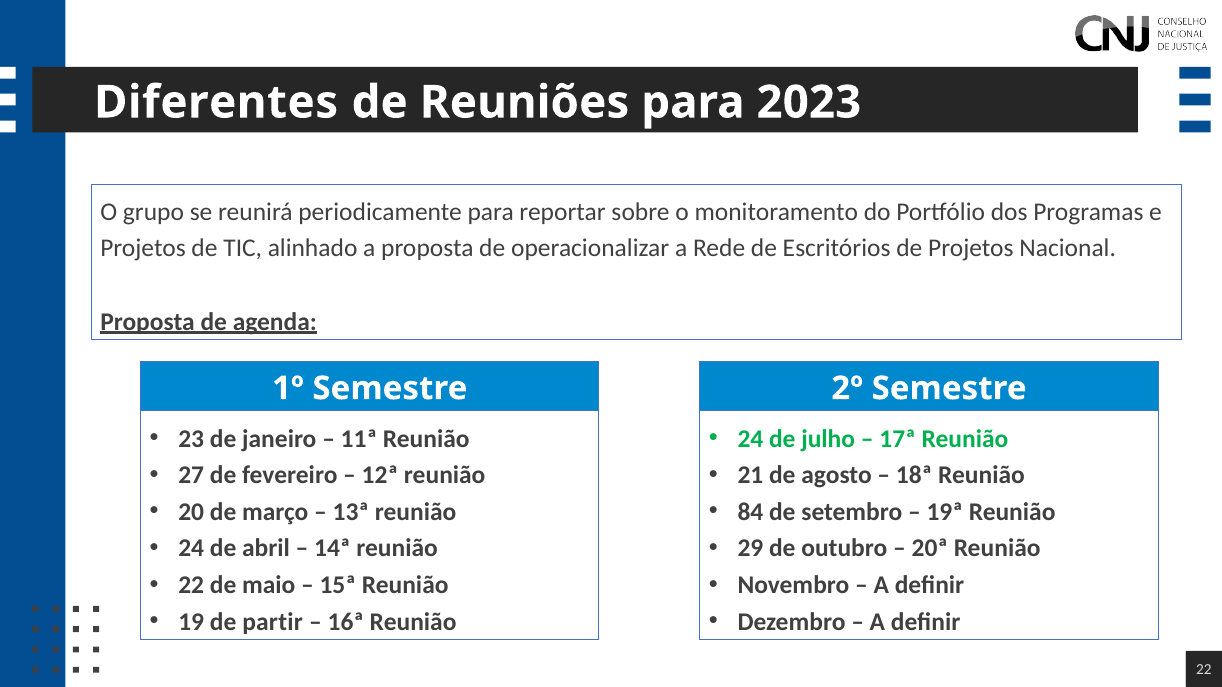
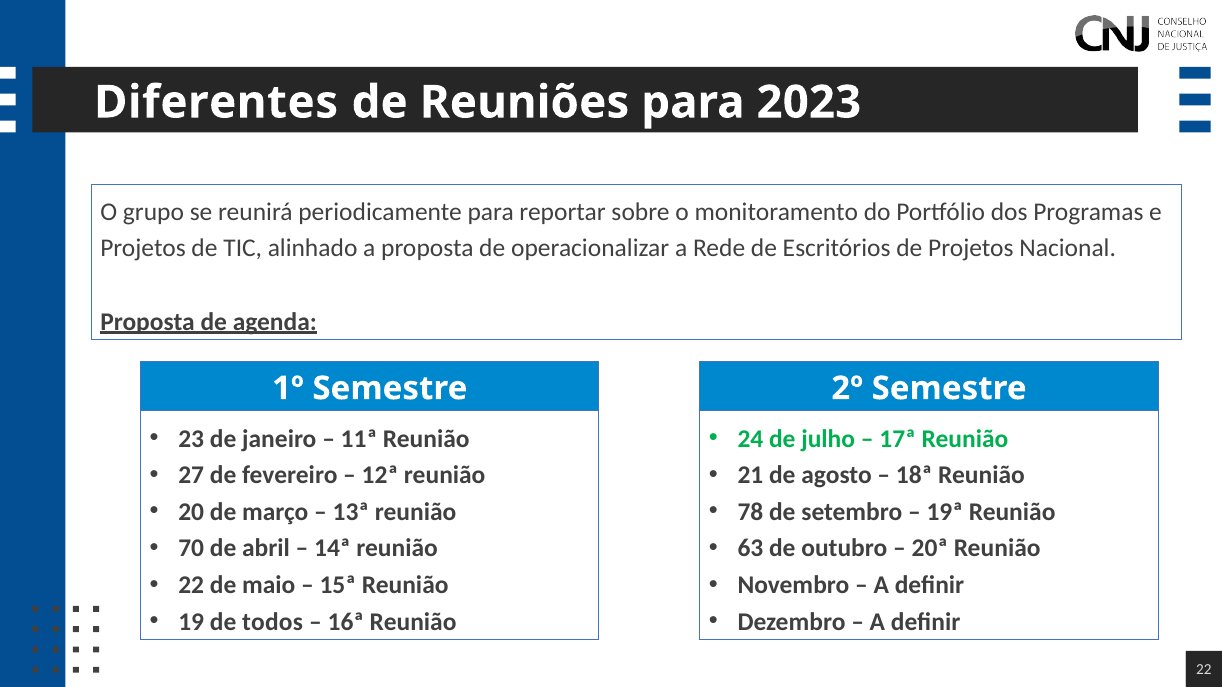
84: 84 -> 78 (750, 512)
24: 24 -> 70 (191, 549)
29: 29 -> 63 (750, 549)
partir: partir -> todos (273, 622)
